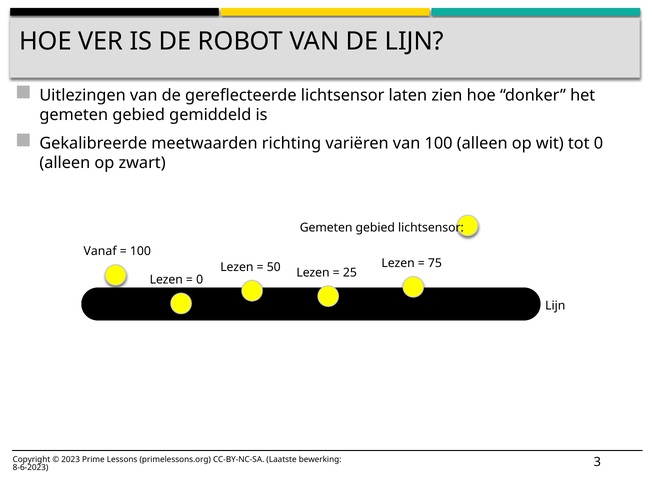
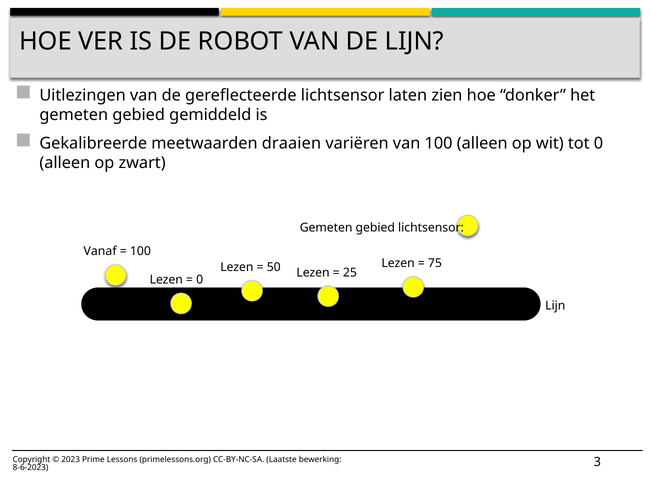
richting: richting -> draaien (291, 143)
